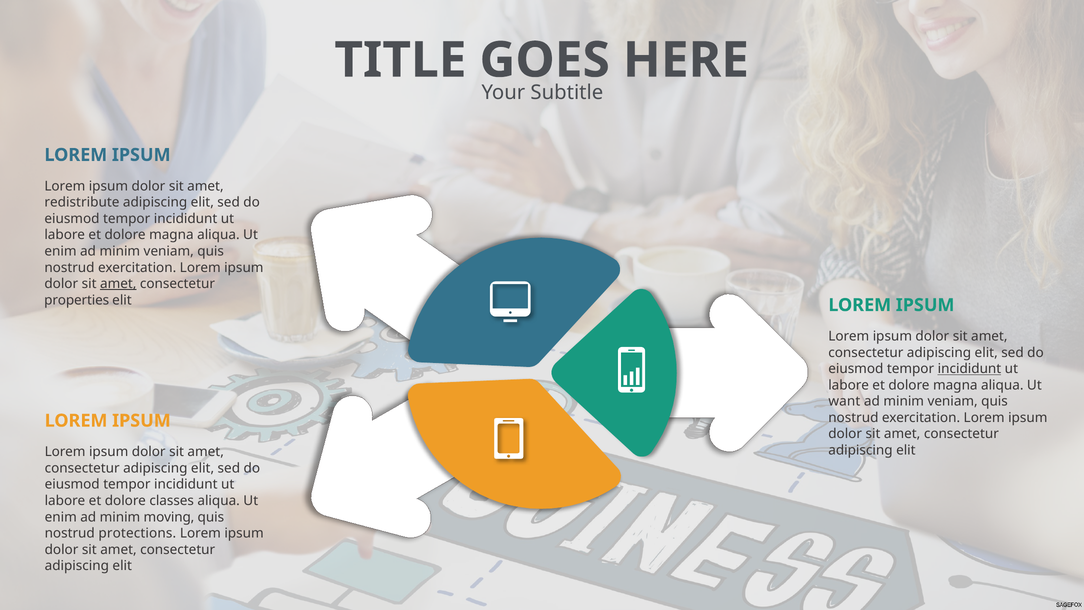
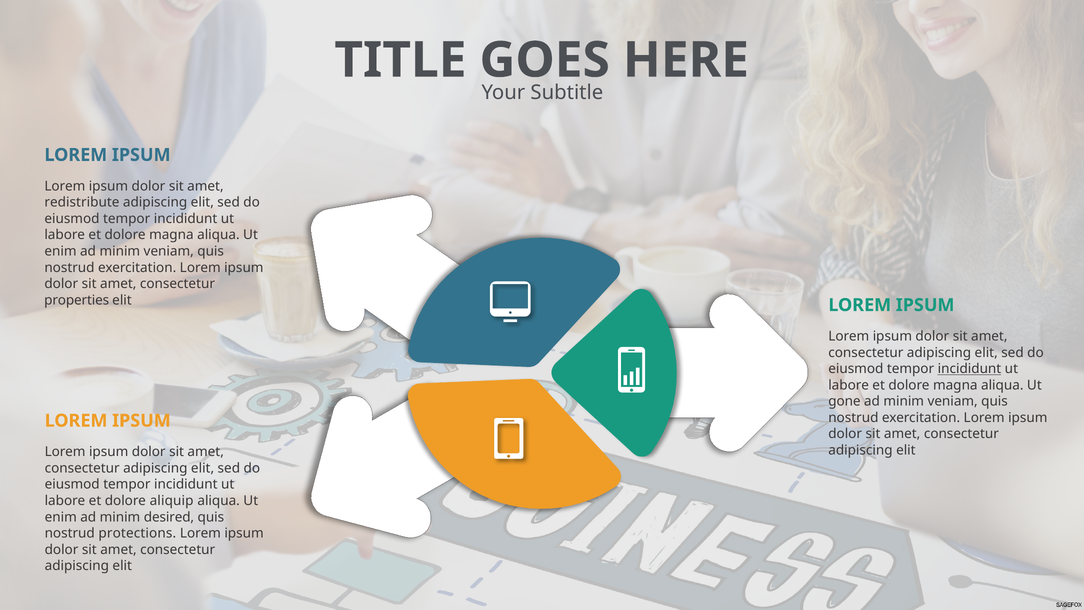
amet underline: present -> none (118, 284)
want: want -> gone (844, 401)
classes: classes -> aliquip (172, 501)
moving: moving -> desired (169, 517)
